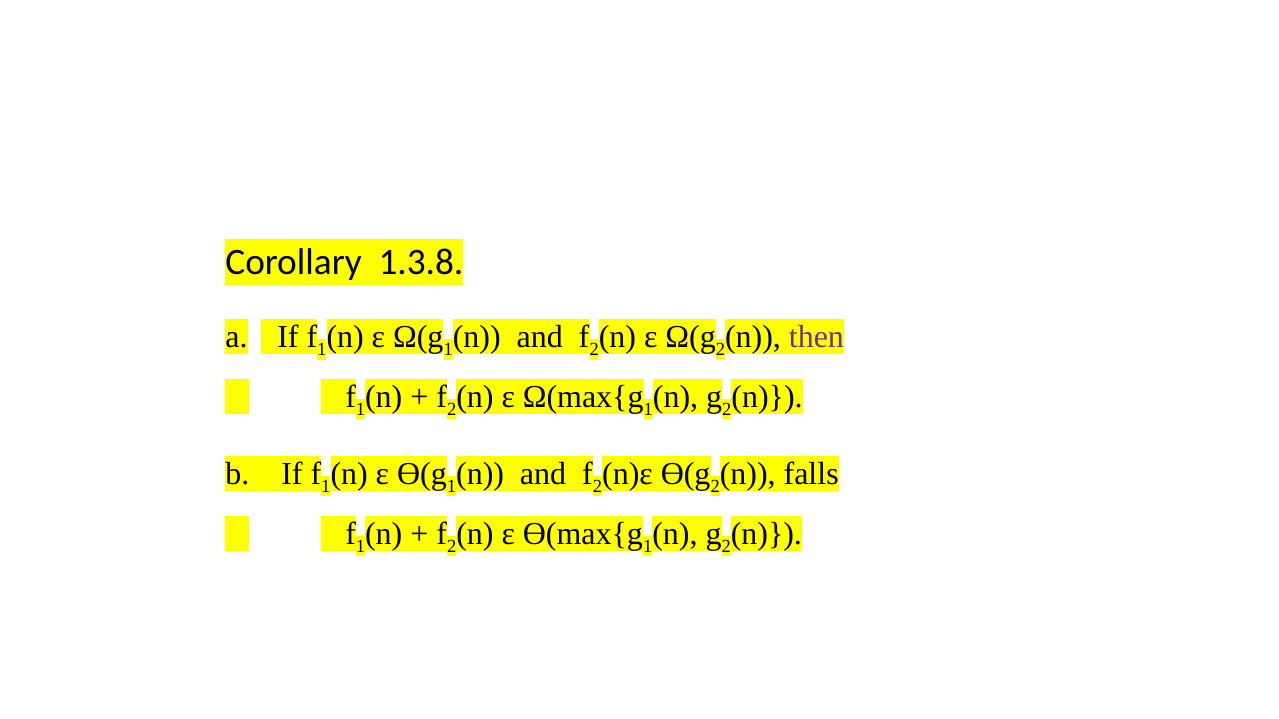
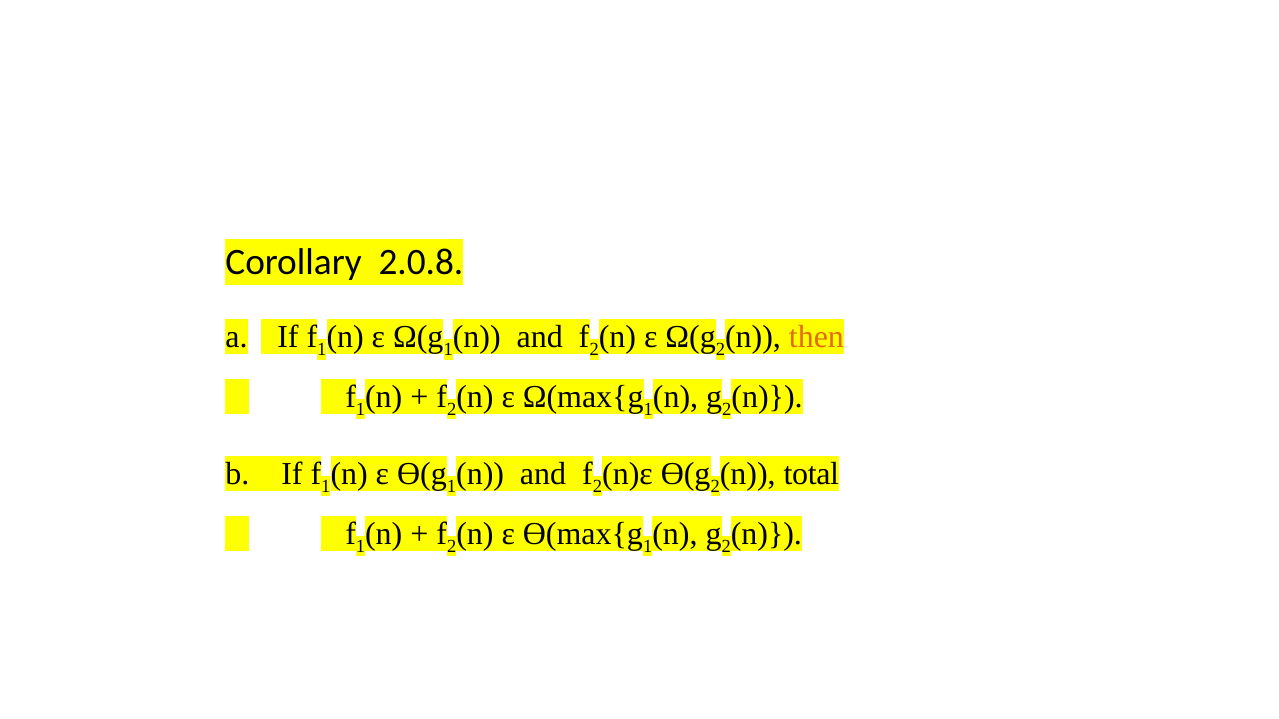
1.3.8: 1.3.8 -> 2.0.8 (421, 263)
then colour: purple -> orange (816, 337)
falls: falls -> total (811, 474)
